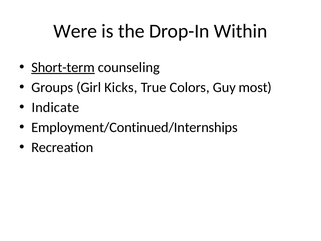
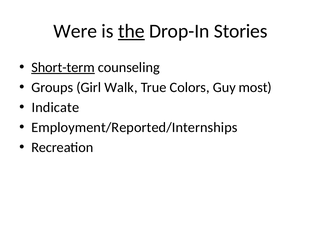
the underline: none -> present (131, 31)
Within: Within -> Stories (241, 31)
Kicks: Kicks -> Walk (121, 87)
Employment/Continued/Internships: Employment/Continued/Internships -> Employment/Reported/Internships (134, 127)
